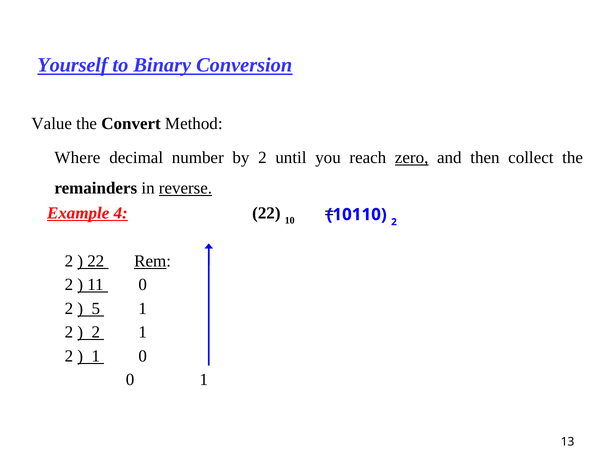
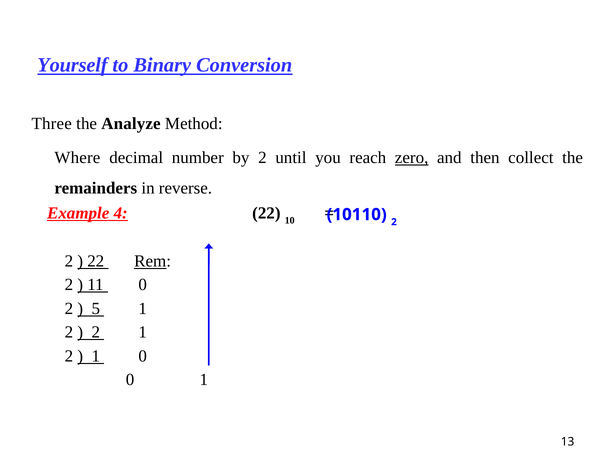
Value: Value -> Three (52, 124)
Convert: Convert -> Analyze (131, 124)
reverse underline: present -> none (185, 188)
